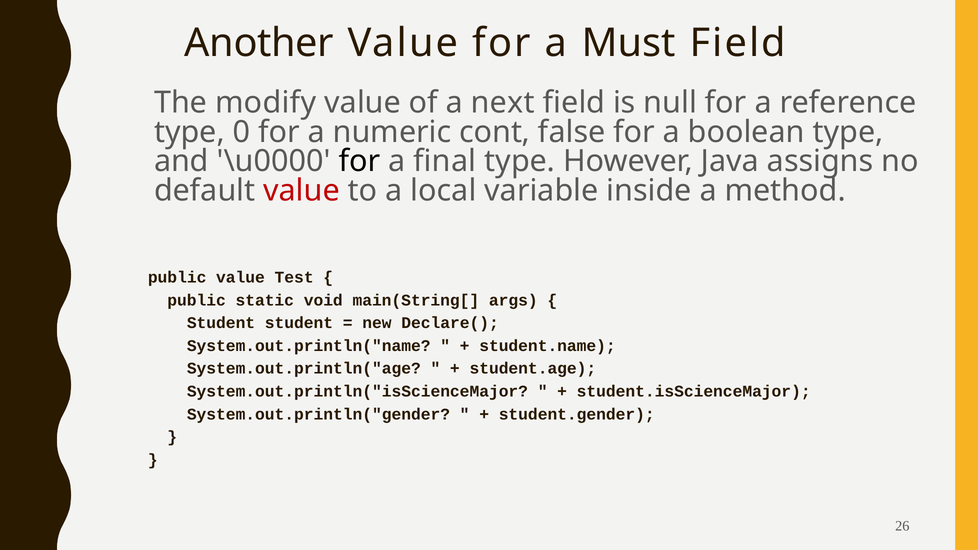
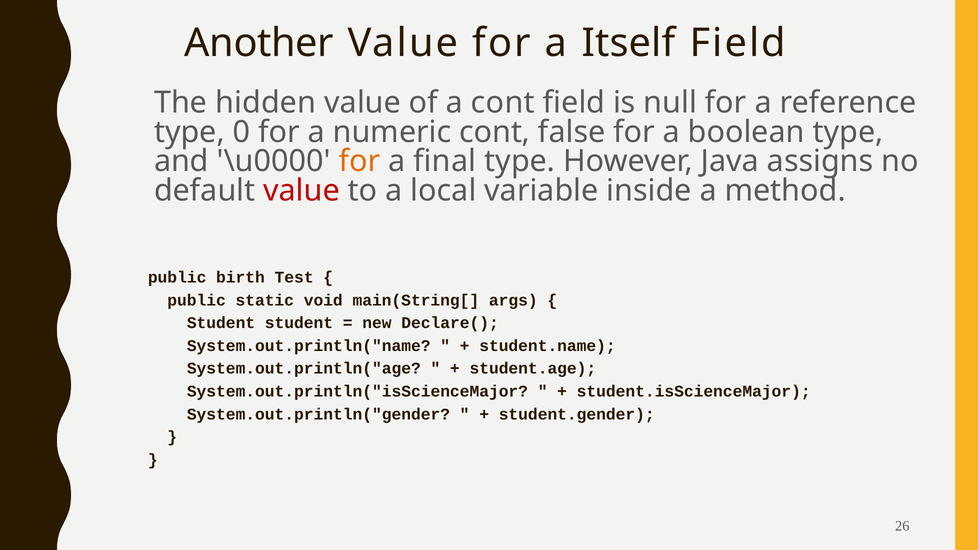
Must: Must -> Itself (628, 43)
modify: modify -> hidden (266, 103)
a next: next -> cont (503, 103)
for colour: black -> orange (359, 161)
public value: value -> birth (240, 277)
